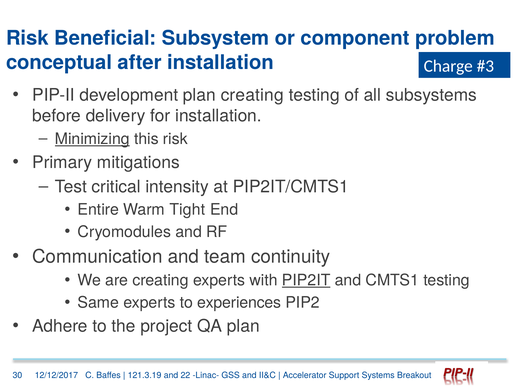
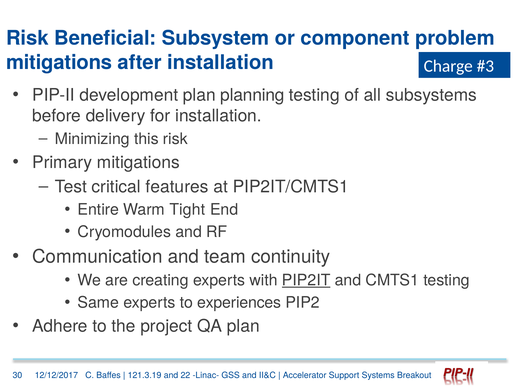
conceptual: conceptual -> mitigations (59, 62)
plan creating: creating -> planning (252, 95)
Minimizing underline: present -> none (92, 139)
intensity: intensity -> features (177, 187)
